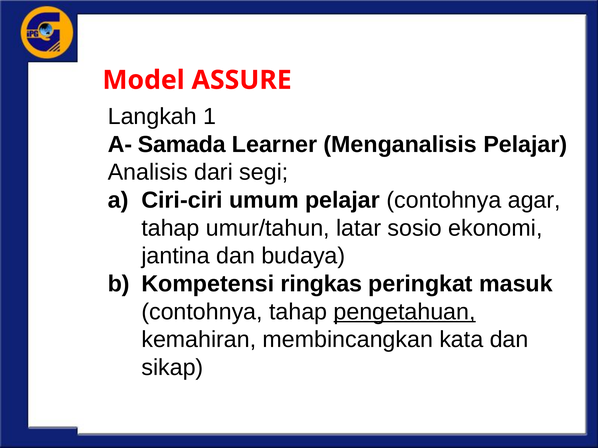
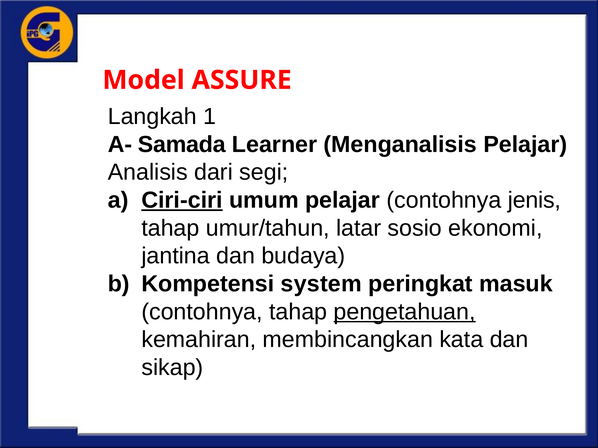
Ciri-ciri underline: none -> present (182, 200)
agar: agar -> jenis (534, 200)
ringkas: ringkas -> system (321, 284)
